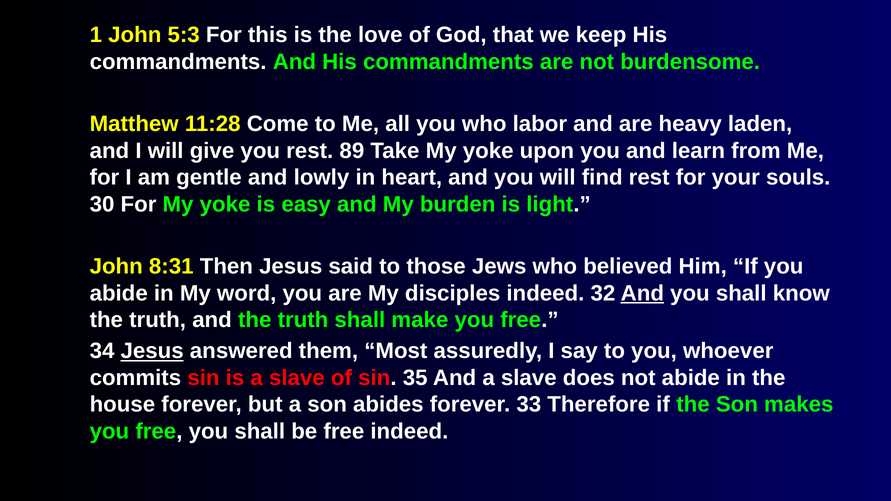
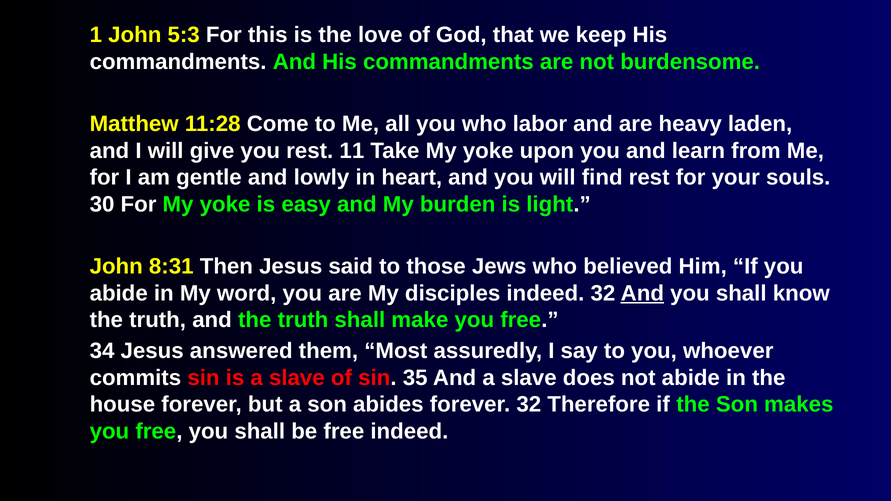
89: 89 -> 11 (352, 151)
Jesus underline: present -> none (152, 351)
forever 33: 33 -> 32 (529, 405)
